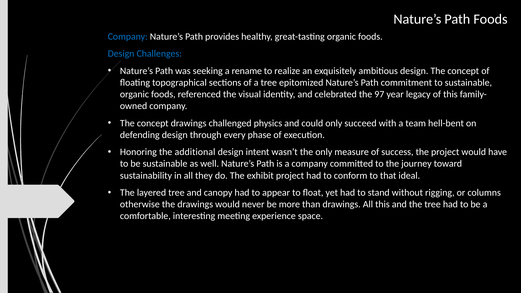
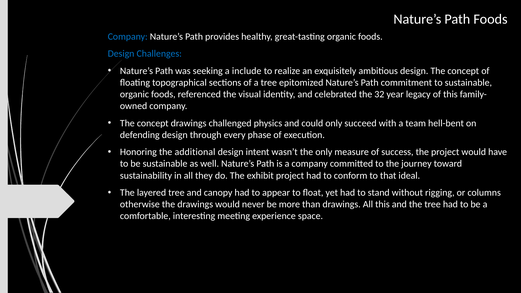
rename: rename -> include (247, 71)
97: 97 -> 32 (379, 94)
